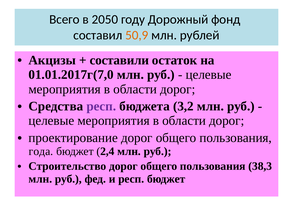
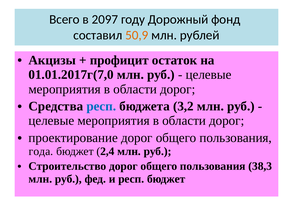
2050: 2050 -> 2097 (105, 19)
составили: составили -> профицит (119, 60)
респ colour: purple -> blue (101, 106)
